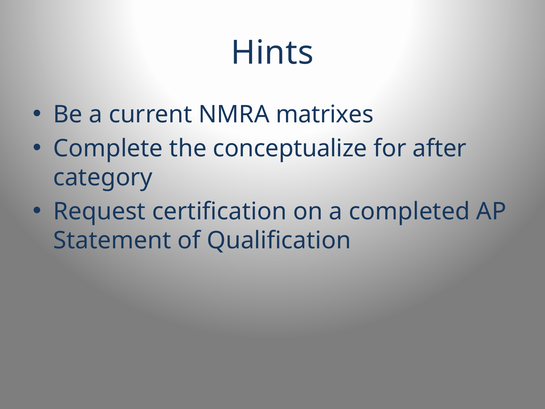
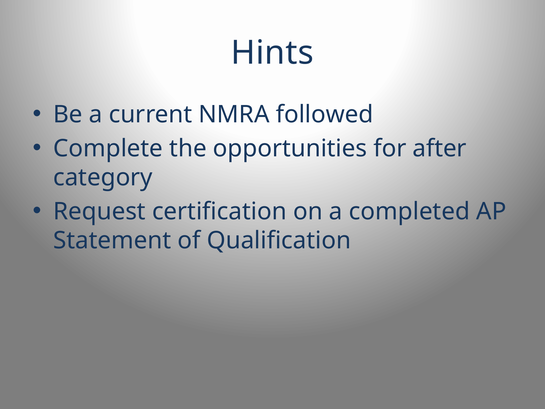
matrixes: matrixes -> followed (325, 114)
conceptualize: conceptualize -> opportunities (290, 148)
